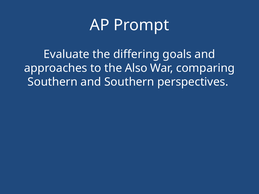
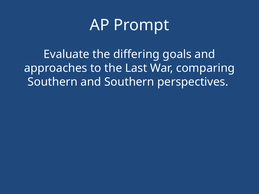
Also: Also -> Last (136, 68)
